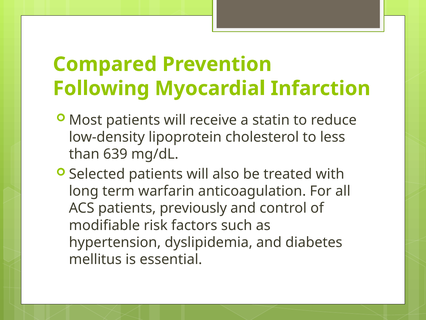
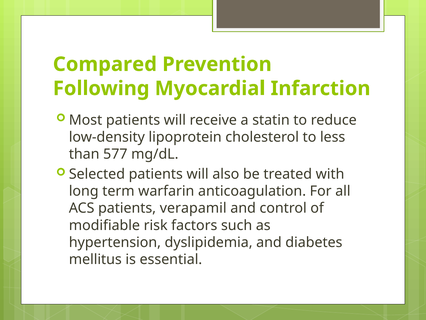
639: 639 -> 577 (115, 154)
previously: previously -> verapamil (193, 208)
